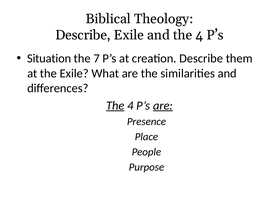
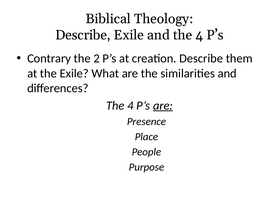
Situation: Situation -> Contrary (49, 59)
7: 7 -> 2 (97, 59)
The underline: present -> none (115, 106)
